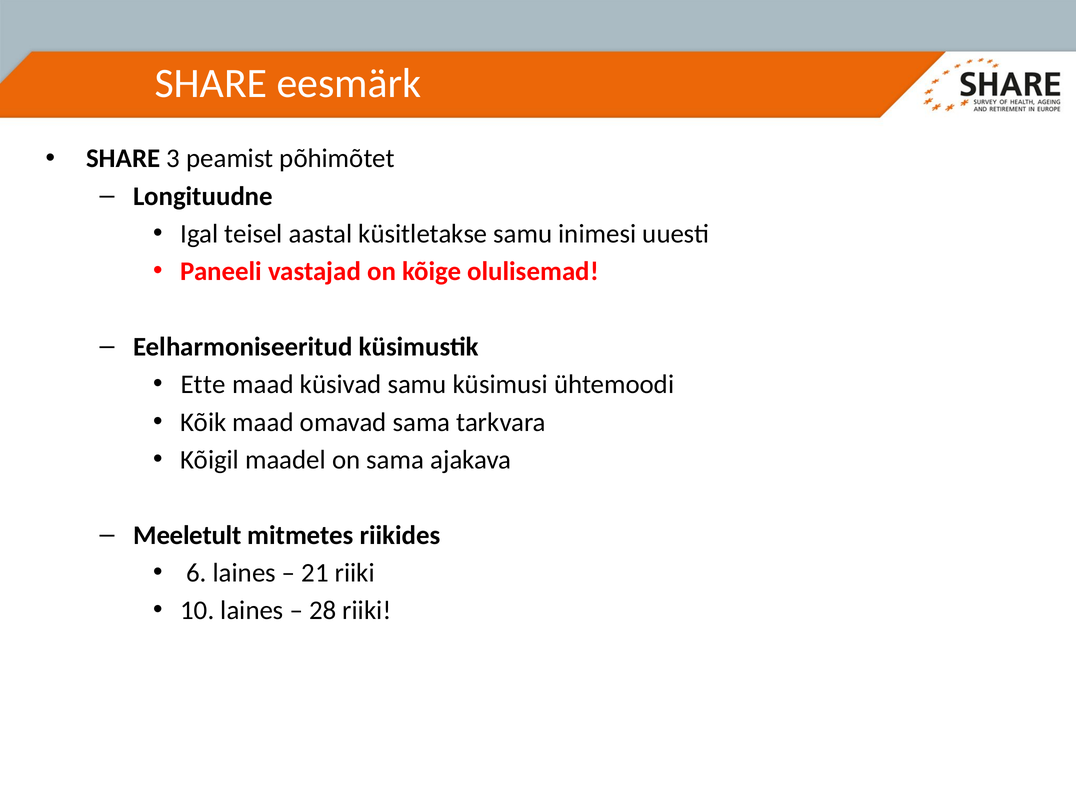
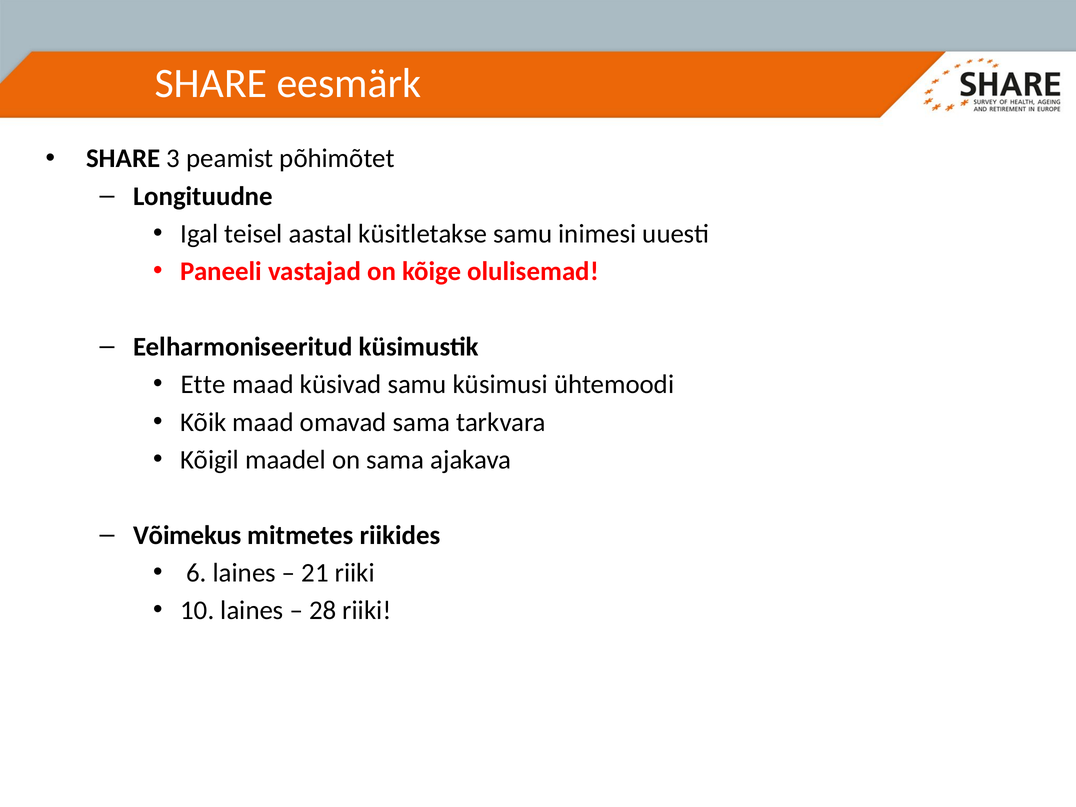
Meeletult: Meeletult -> Võimekus (187, 535)
